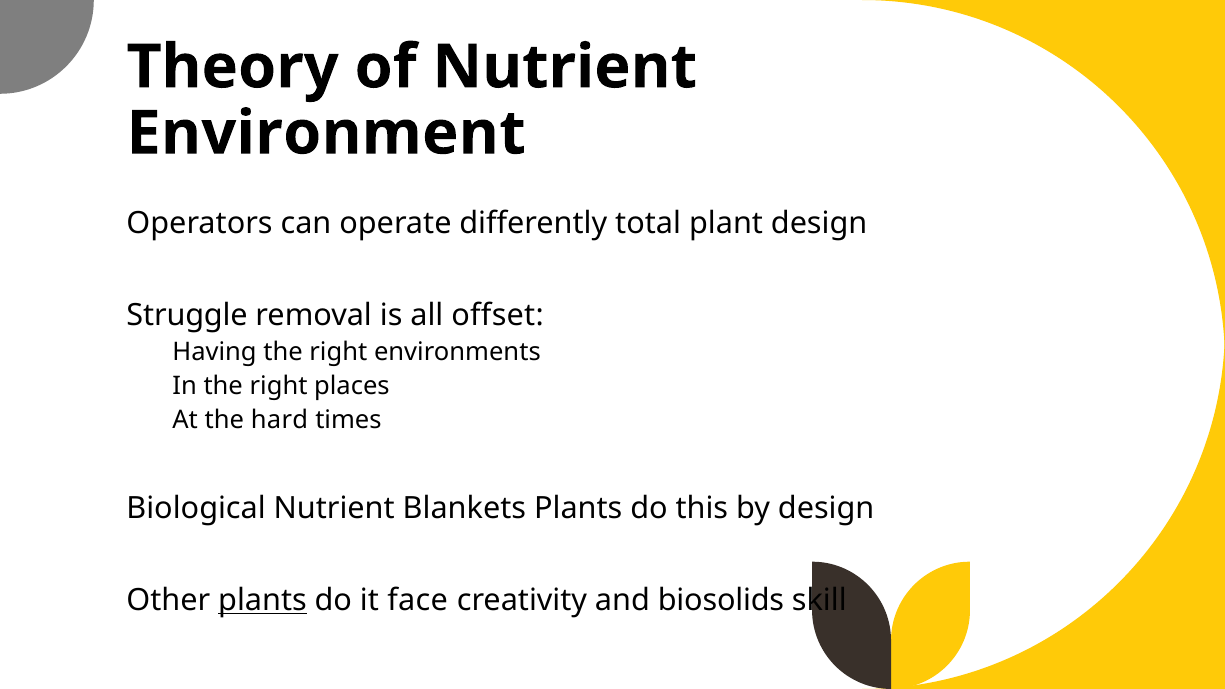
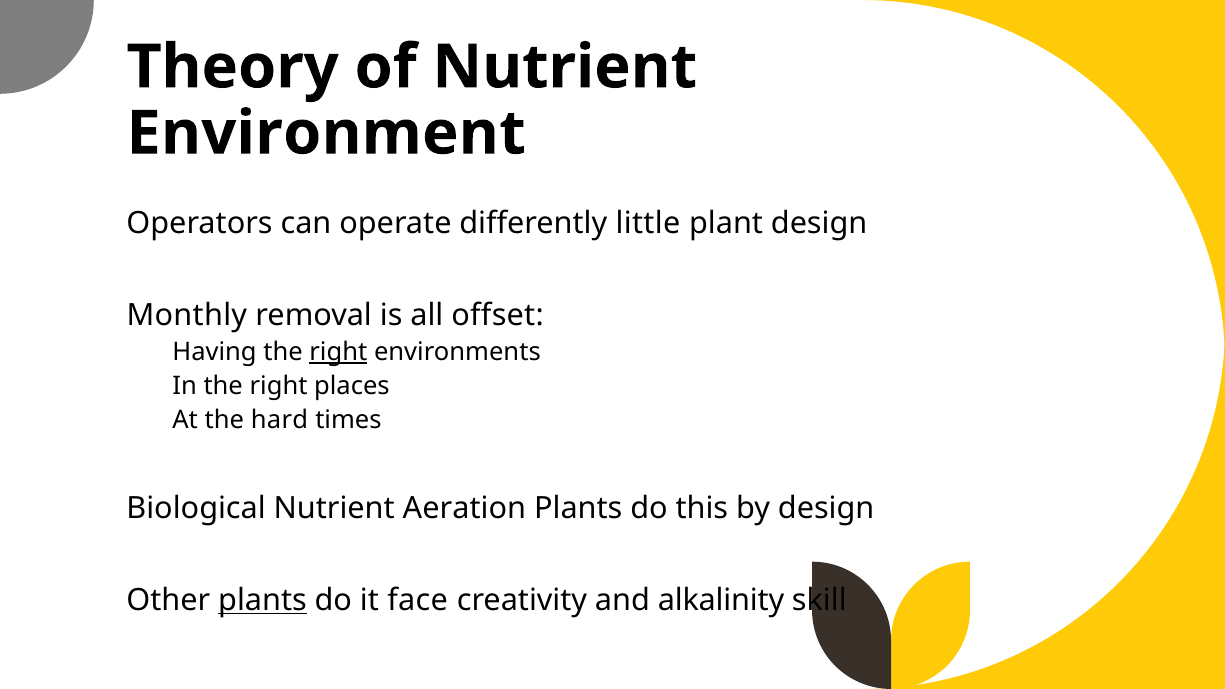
total: total -> little (648, 224)
Struggle: Struggle -> Monthly (187, 315)
right underline: none -> present (338, 352)
Blankets: Blankets -> Aeration (464, 509)
biosolids: biosolids -> alkalinity (721, 600)
